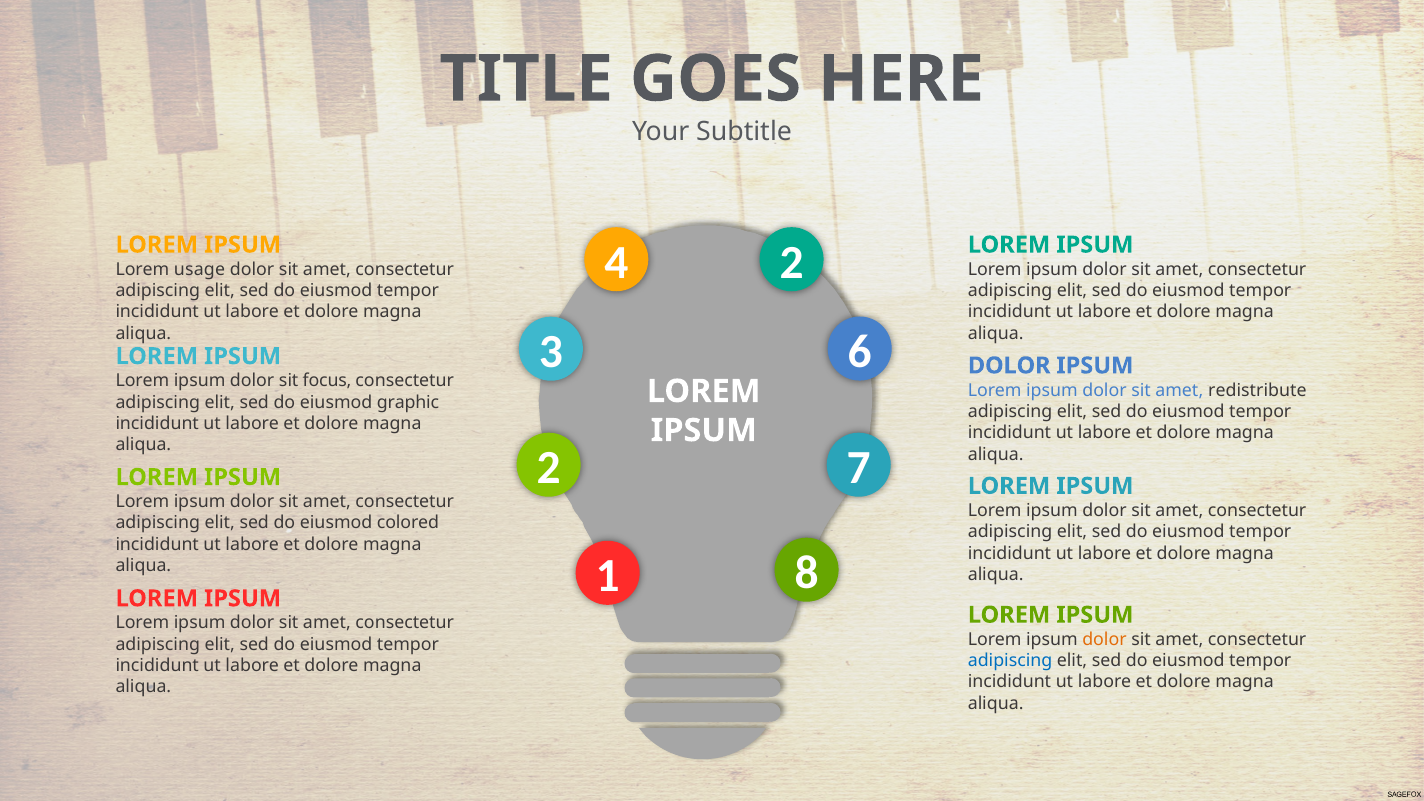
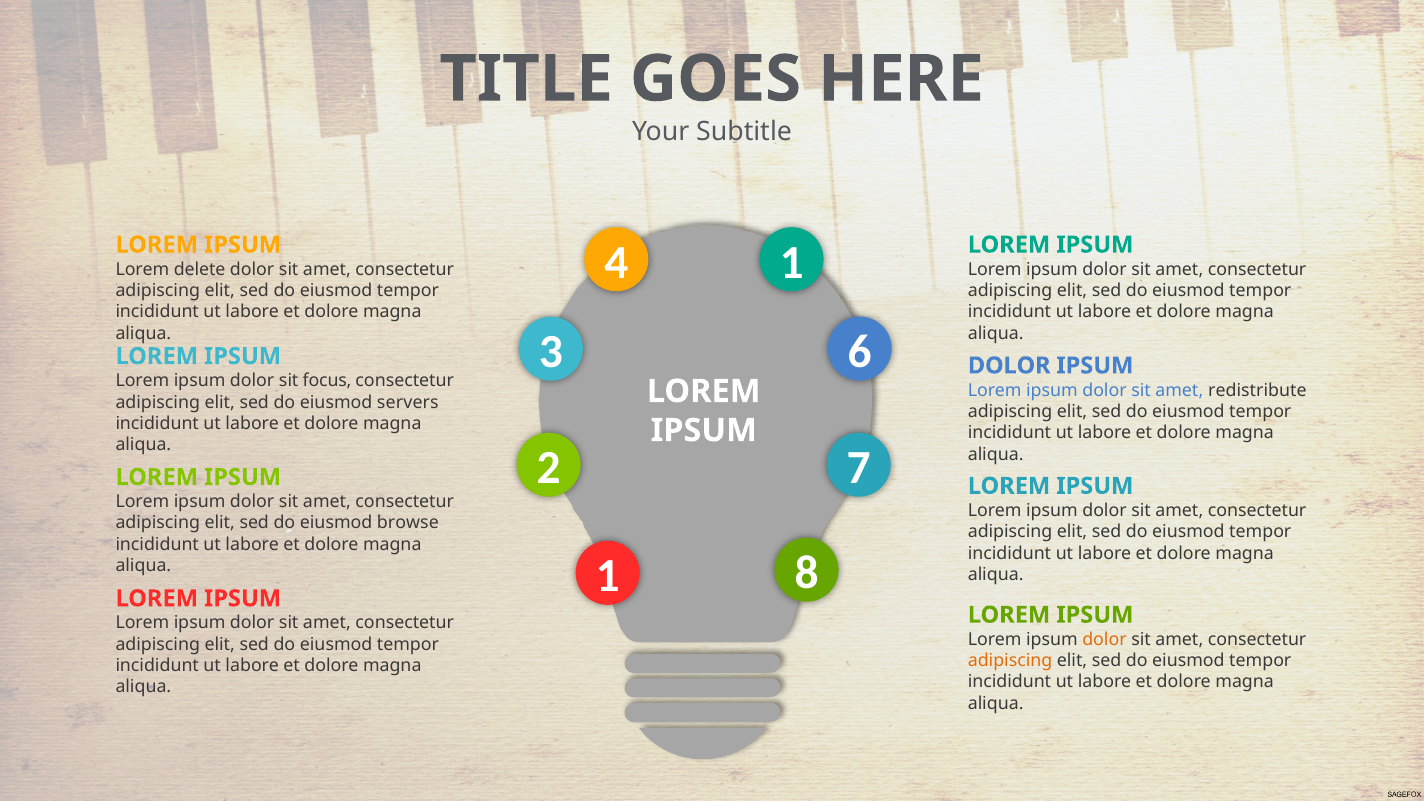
4 2: 2 -> 1 (792, 263)
usage: usage -> delete (200, 269)
graphic: graphic -> servers (408, 402)
colored: colored -> browse (408, 523)
adipiscing colour: blue -> orange (1010, 661)
